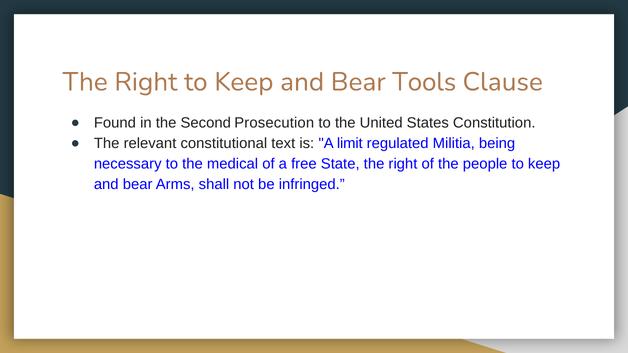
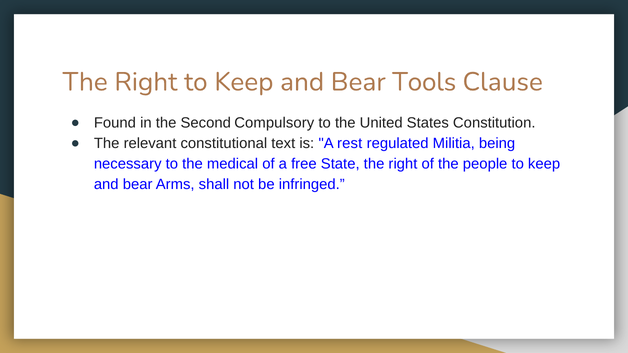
Prosecution: Prosecution -> Compulsory (274, 123)
limit: limit -> rest (350, 144)
